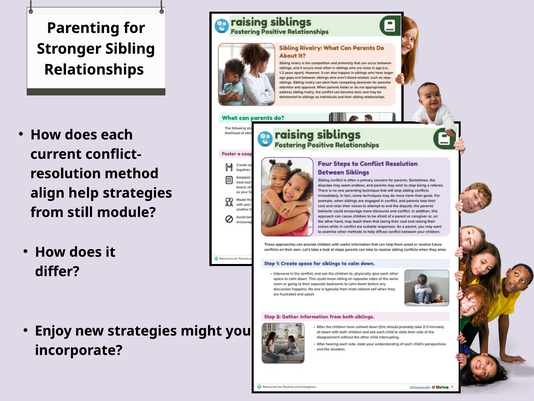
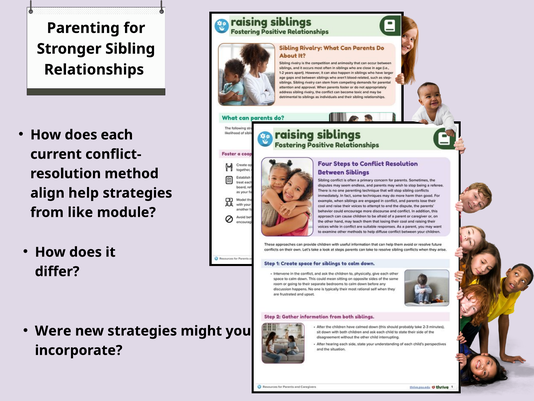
still: still -> like (80, 212)
Enjoy: Enjoy -> Were (53, 331)
